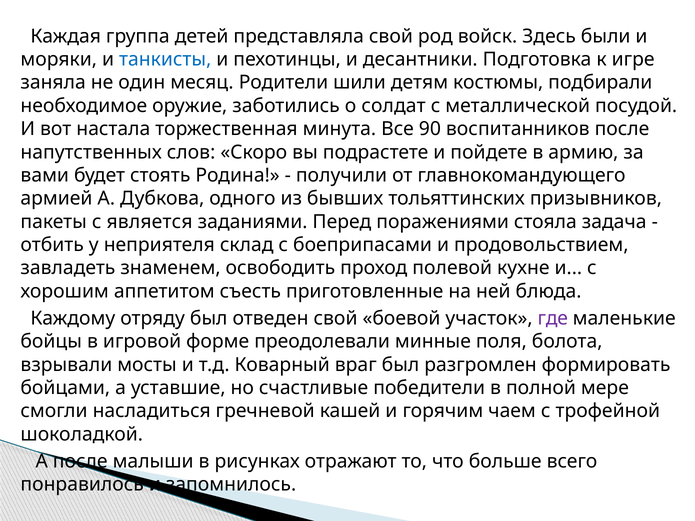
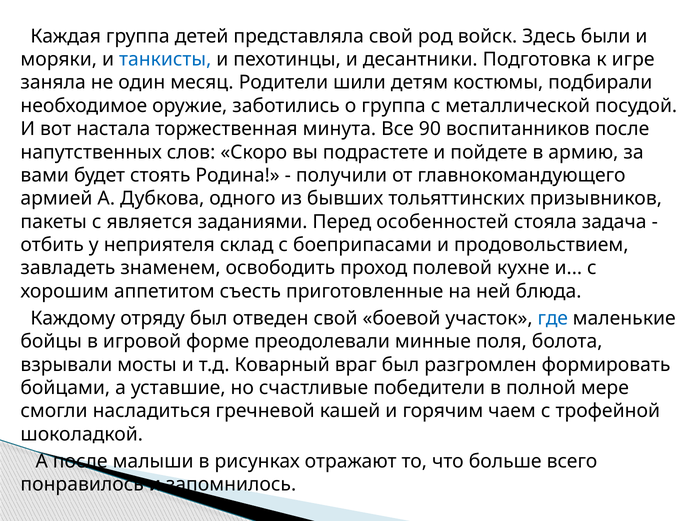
о солдат: солдат -> группа (394, 106)
поражениями: поражениями -> особенностей (443, 222)
где colour: purple -> blue (553, 318)
